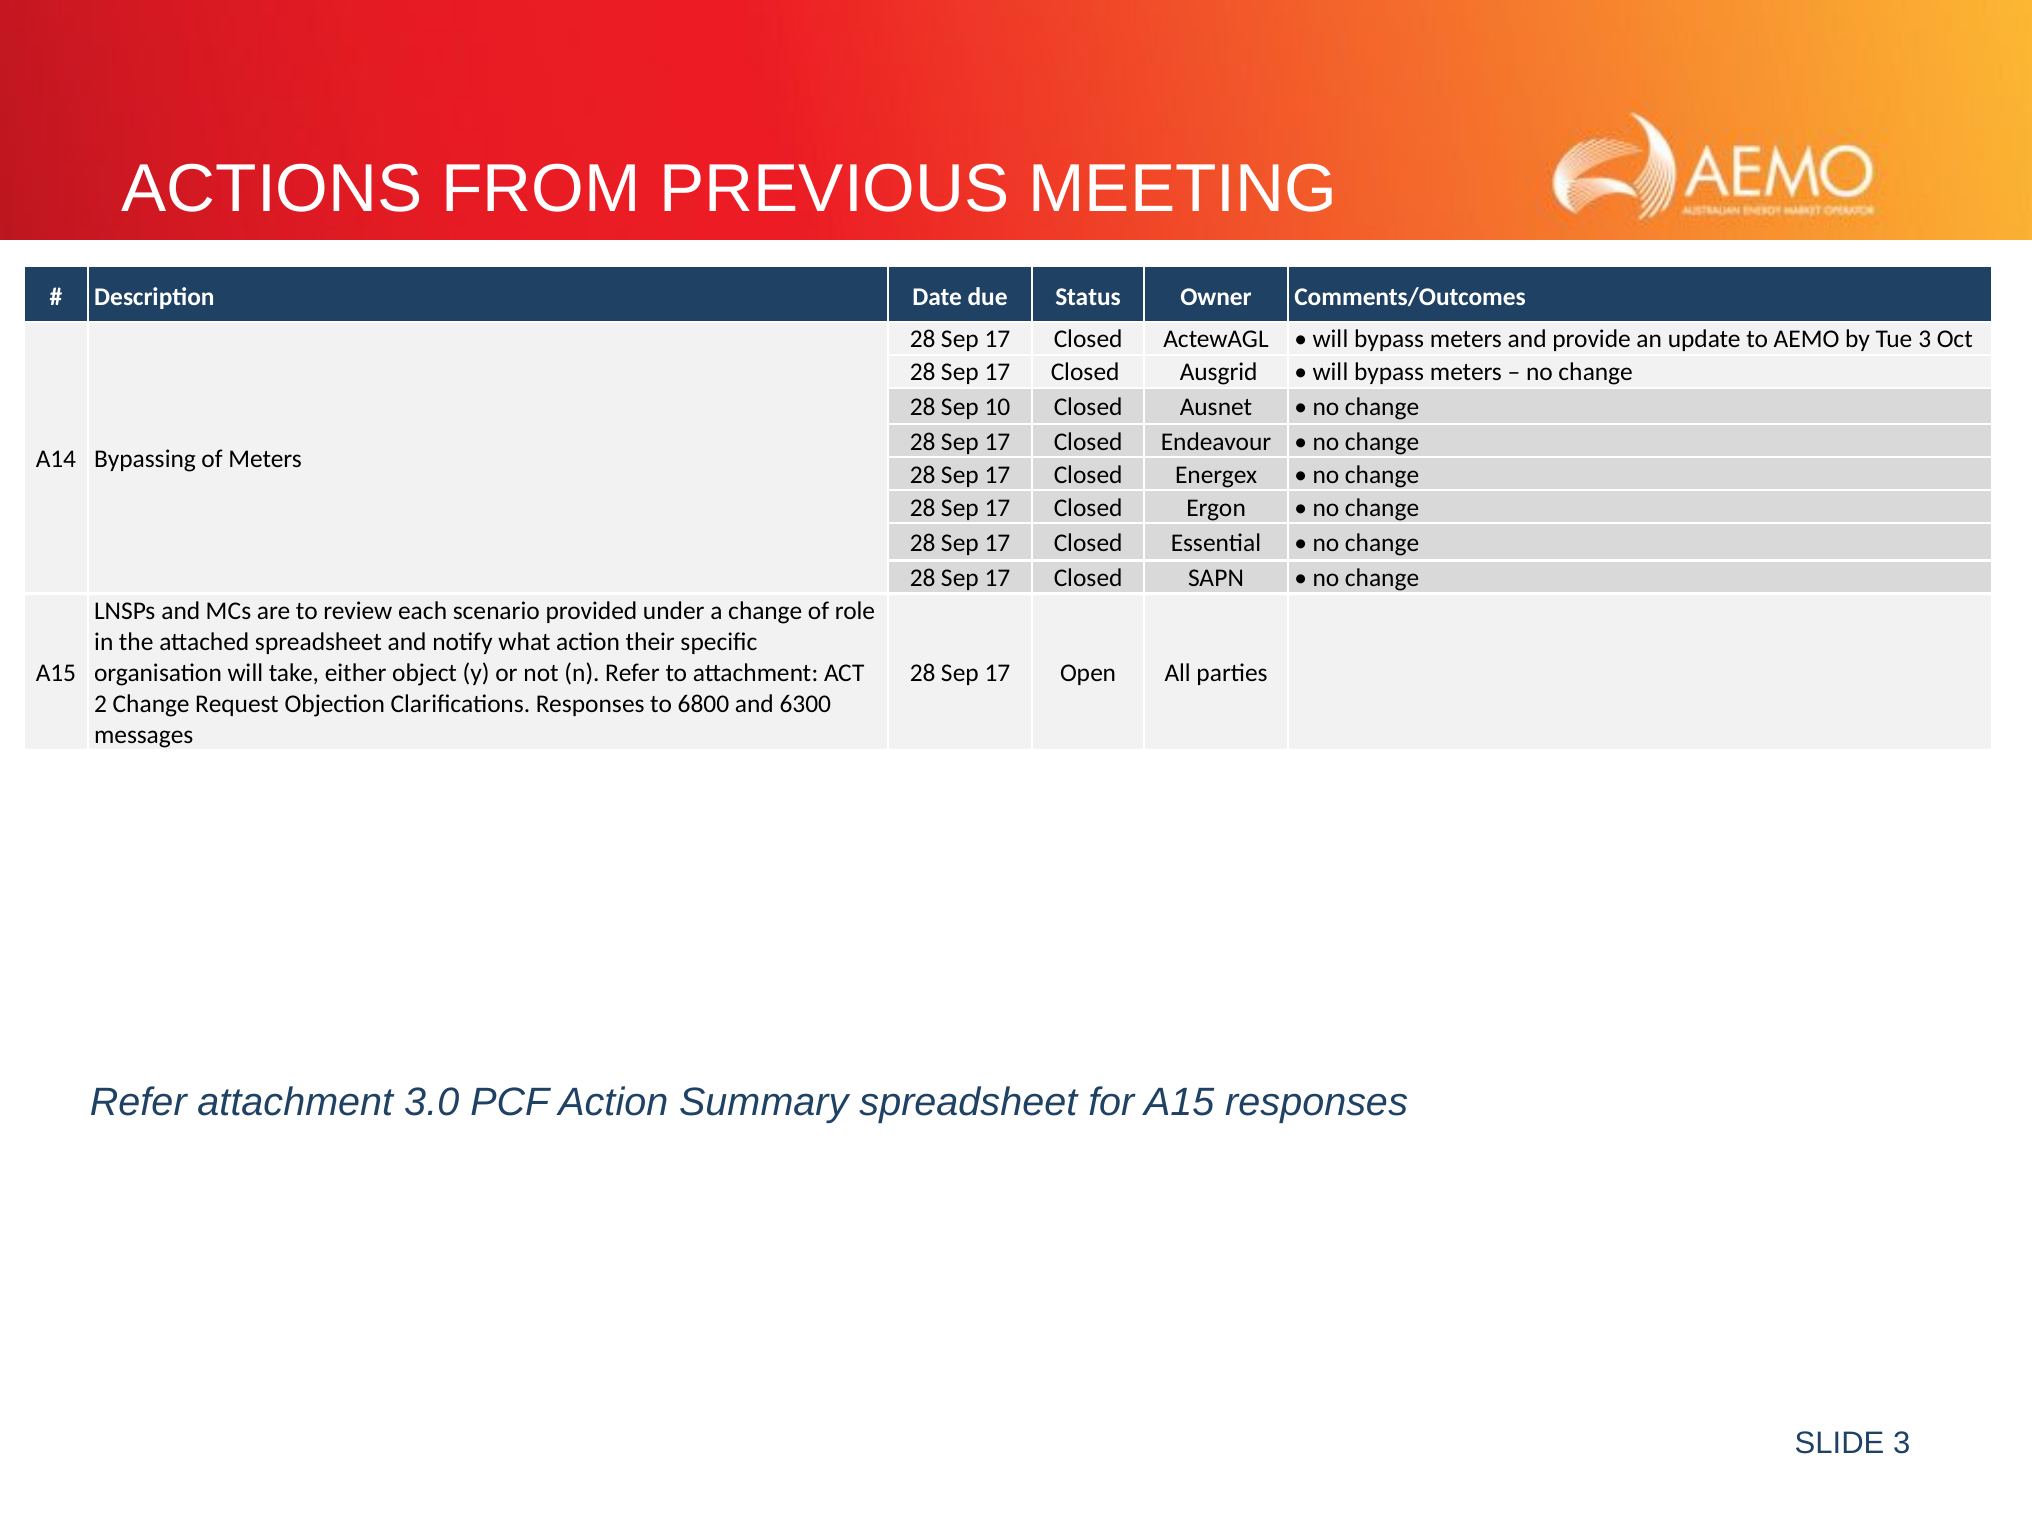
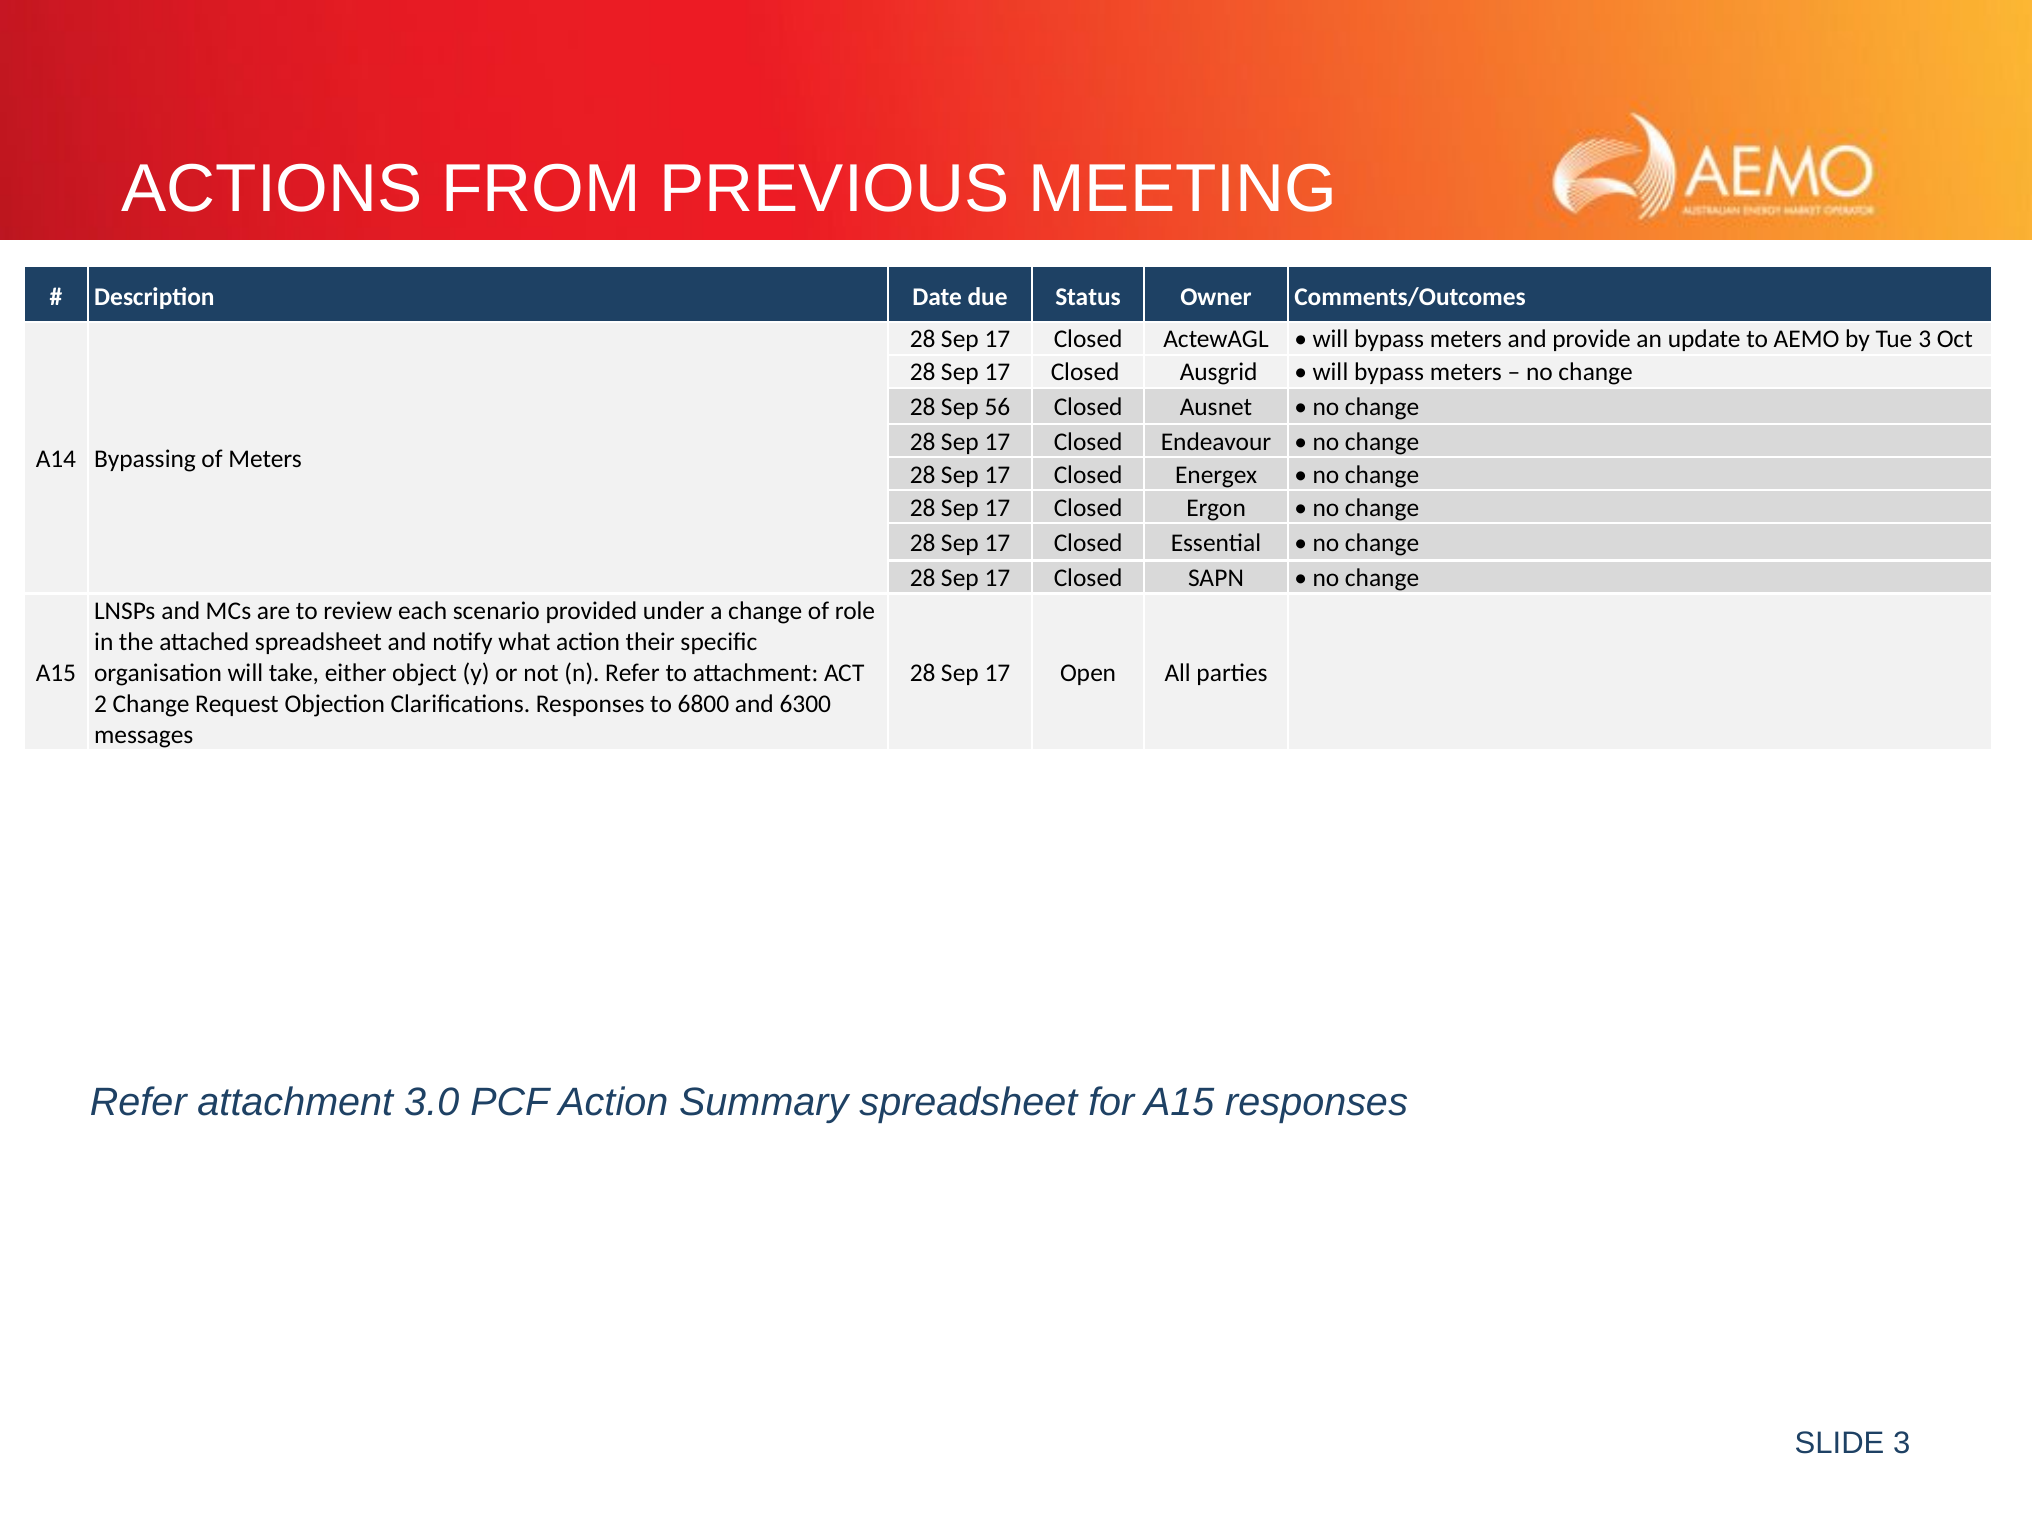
10: 10 -> 56 (997, 407)
